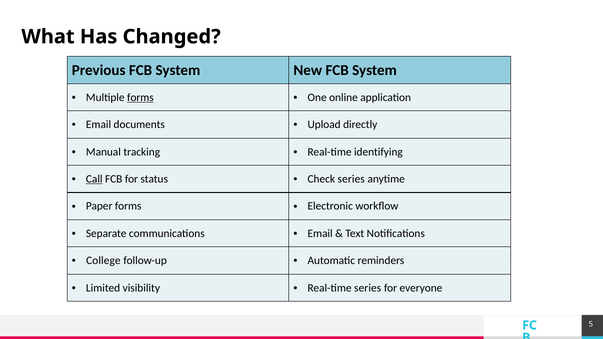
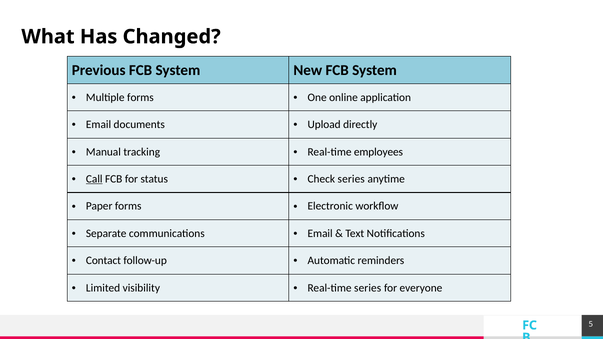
forms underline: present -> none (140, 97)
identifying: identifying -> employees (378, 152)
College: College -> Contact (103, 261)
